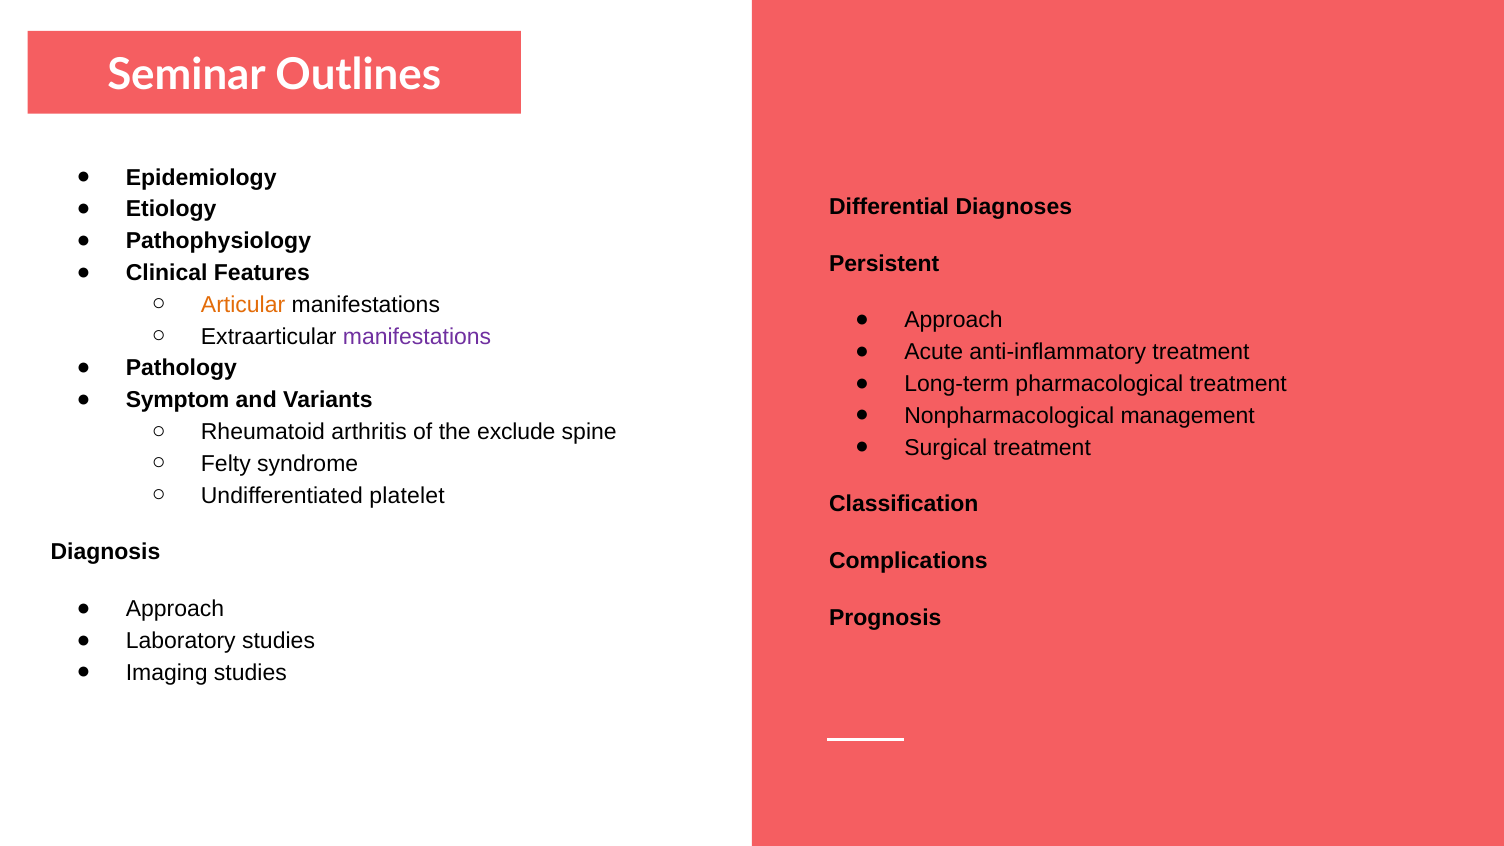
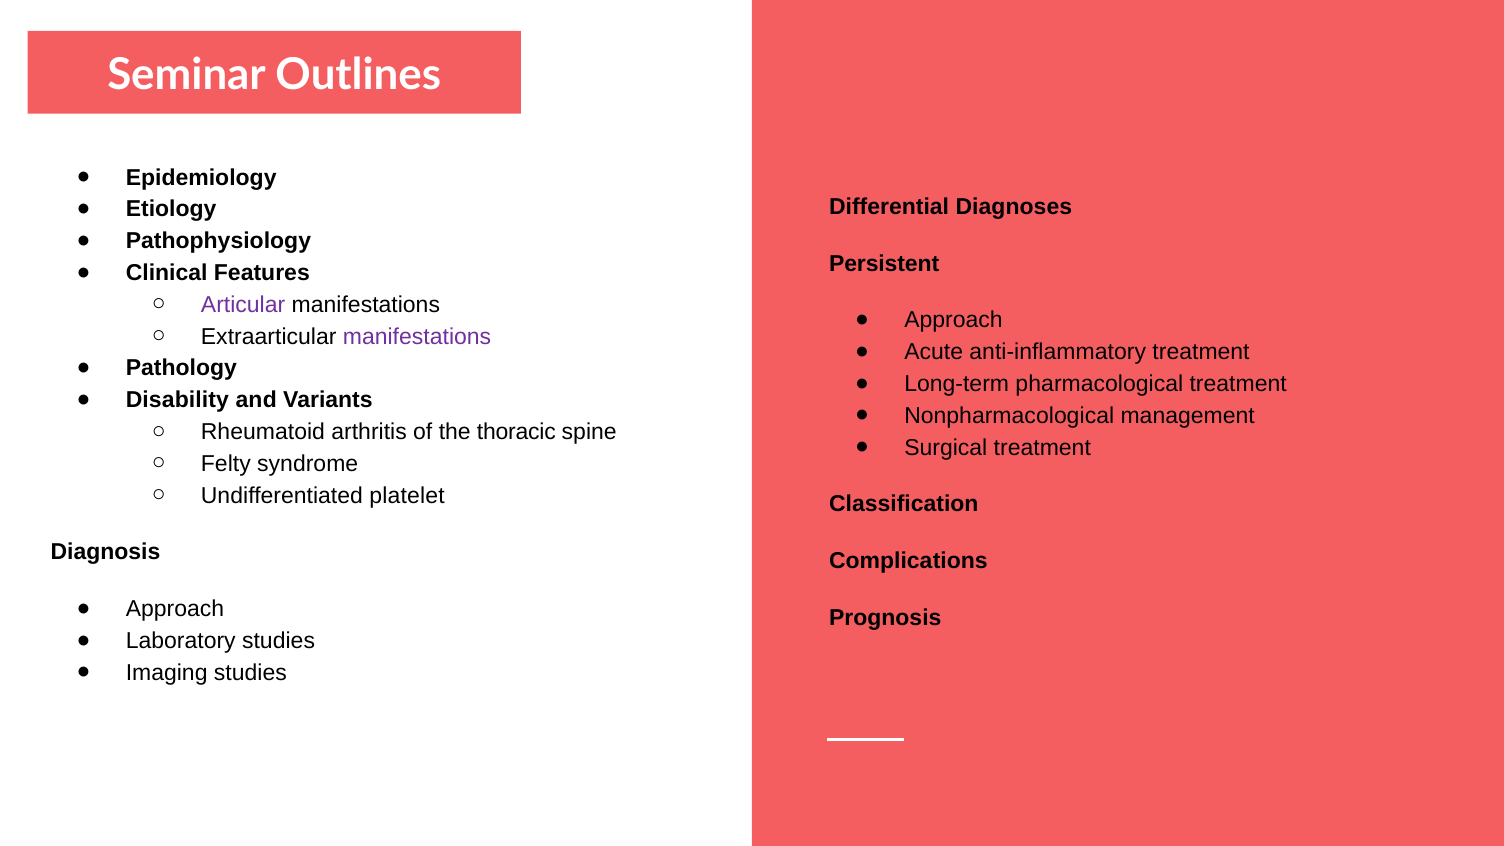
Articular colour: orange -> purple (243, 305)
Symptom: Symptom -> Disability (177, 400)
exclude: exclude -> thoracic (516, 432)
